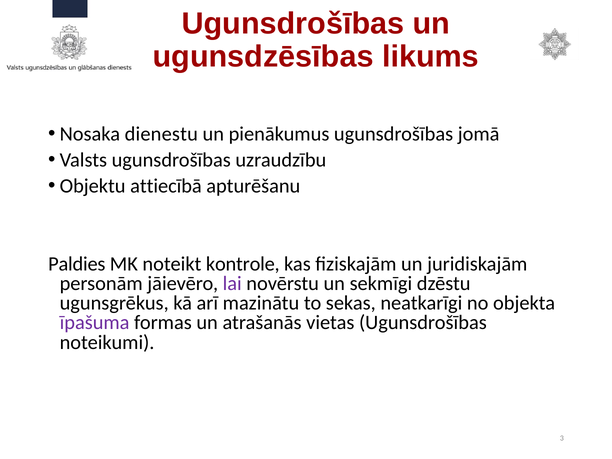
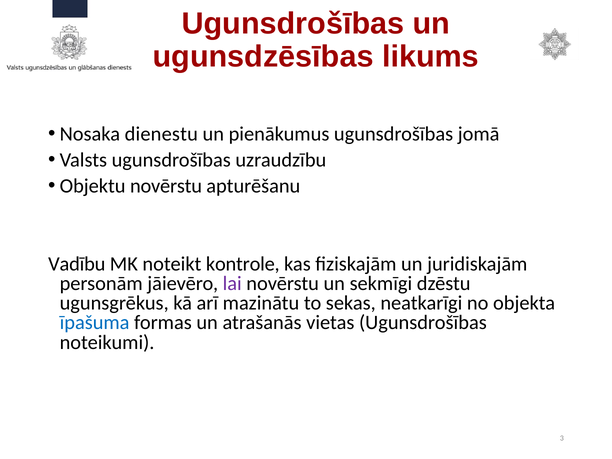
Objektu attiecībā: attiecībā -> novērstu (166, 186)
Paldies: Paldies -> Vadību (77, 264)
īpašuma colour: purple -> blue (95, 323)
